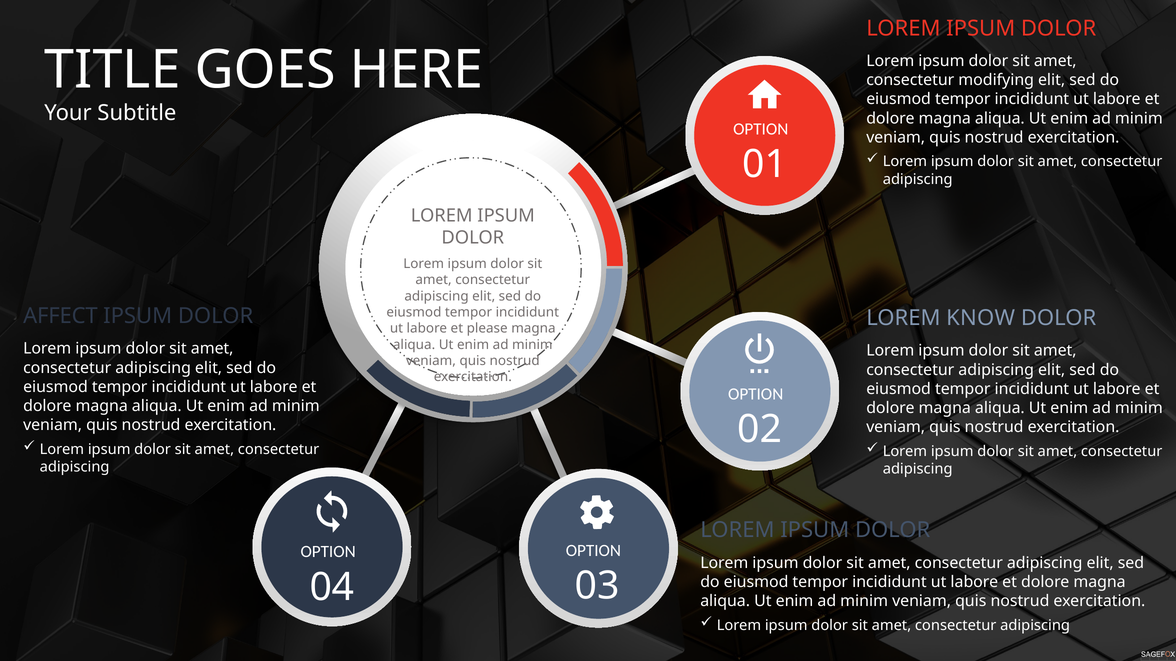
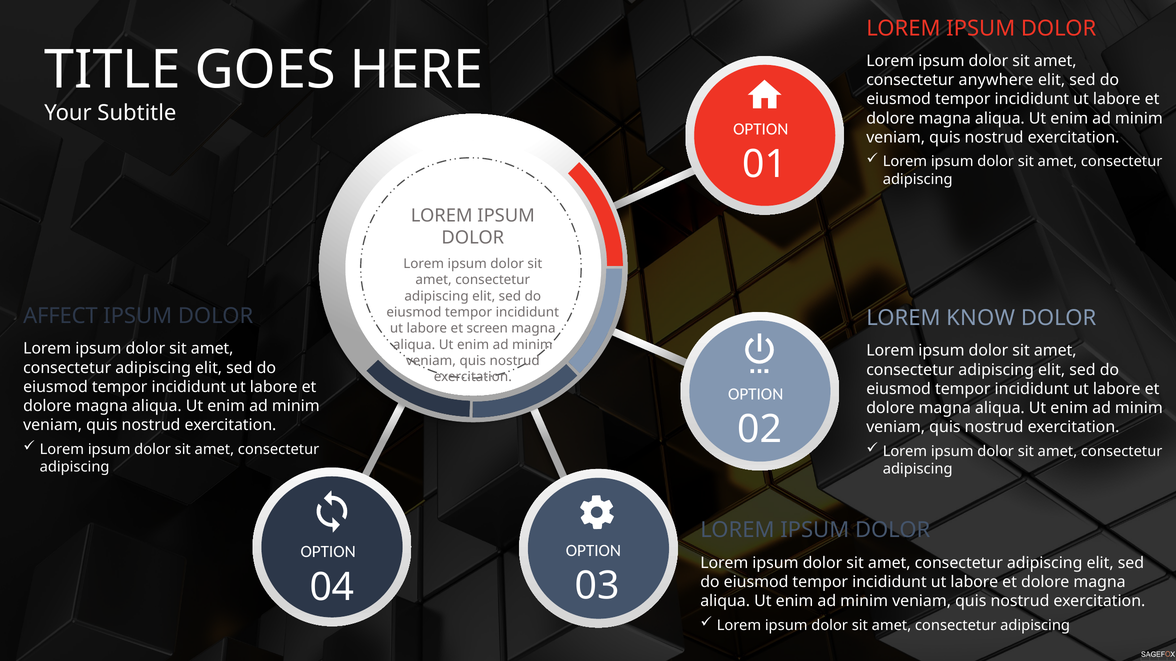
modifying: modifying -> anywhere (996, 80)
please: please -> screen (487, 329)
